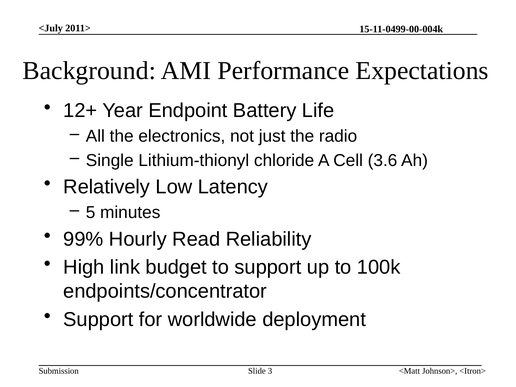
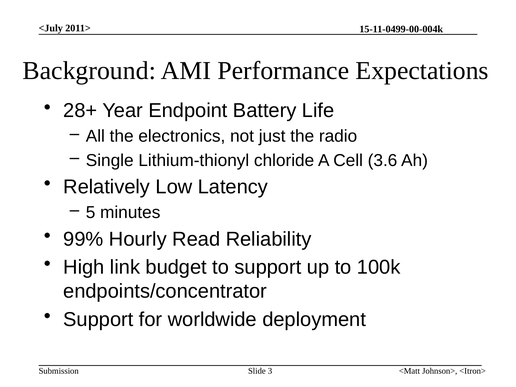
12+: 12+ -> 28+ (80, 111)
